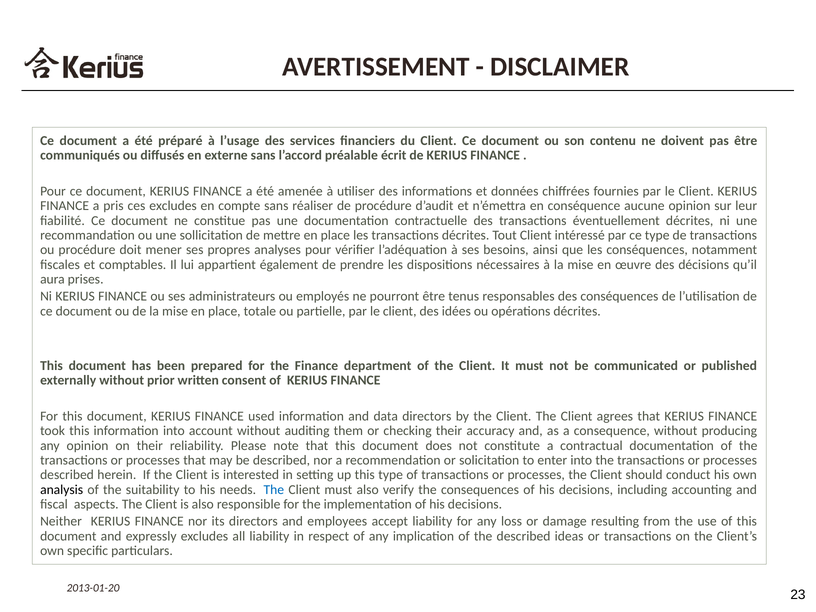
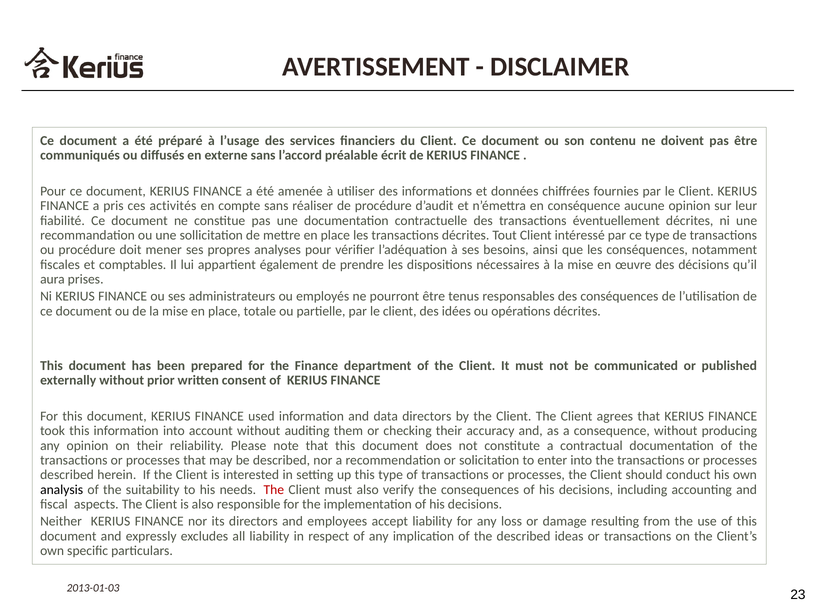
ces excludes: excludes -> activités (173, 206)
The colour: blue -> red (274, 490)
2013-01-20: 2013-01-20 -> 2013-01-03 (93, 588)
